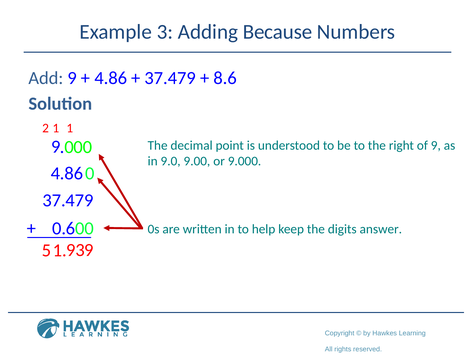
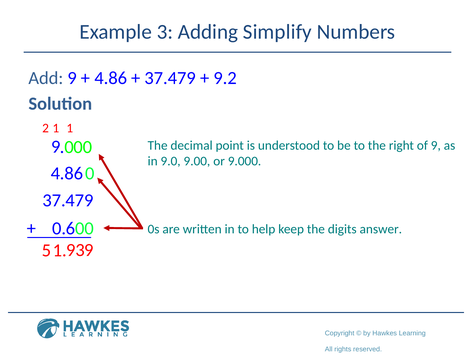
Because: Because -> Simplify (277, 32)
8.6: 8.6 -> 9.2 (225, 78)
